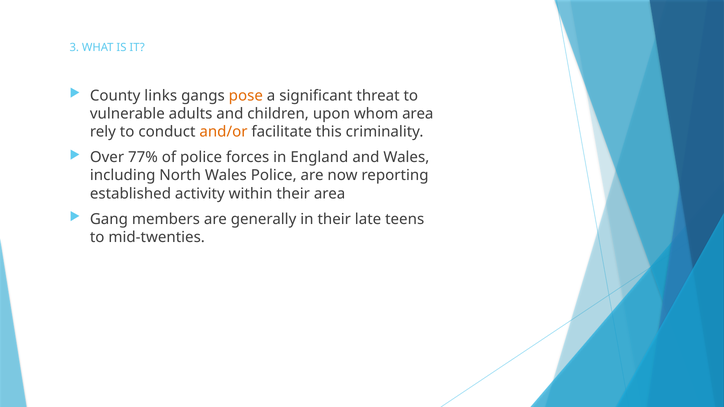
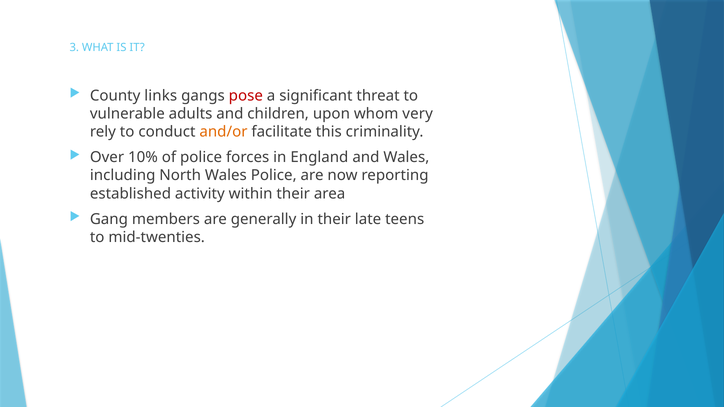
pose colour: orange -> red (246, 96)
whom area: area -> very (418, 114)
77%: 77% -> 10% (143, 157)
